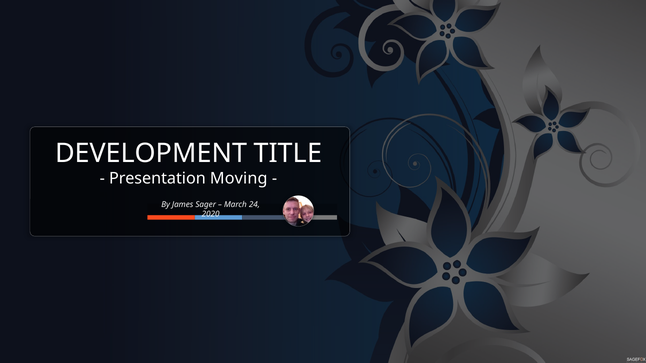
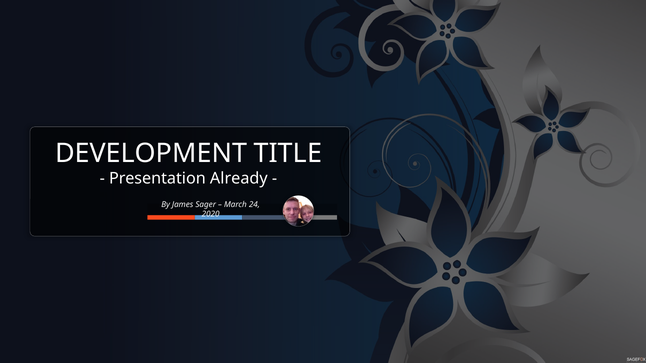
Moving: Moving -> Already (239, 179)
